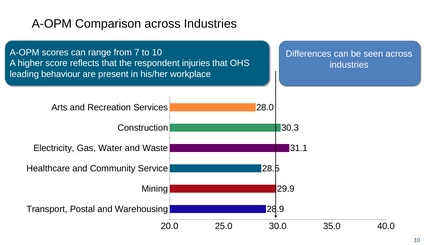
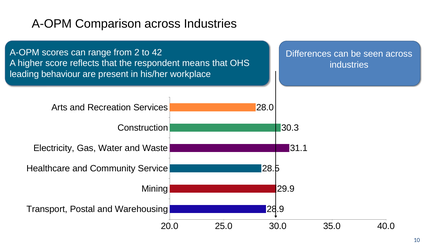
7: 7 -> 2 (137, 52)
to 10: 10 -> 42 (157, 52)
injuries: injuries -> means (196, 63)
